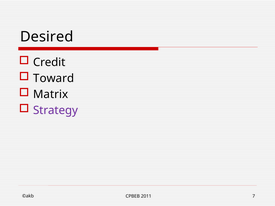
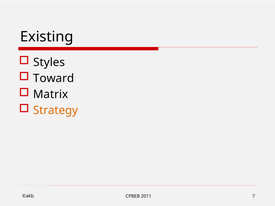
Desired: Desired -> Existing (47, 37)
Credit: Credit -> Styles (49, 62)
Strategy colour: purple -> orange (56, 111)
